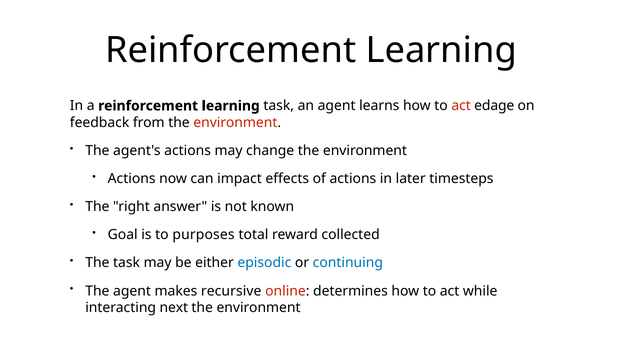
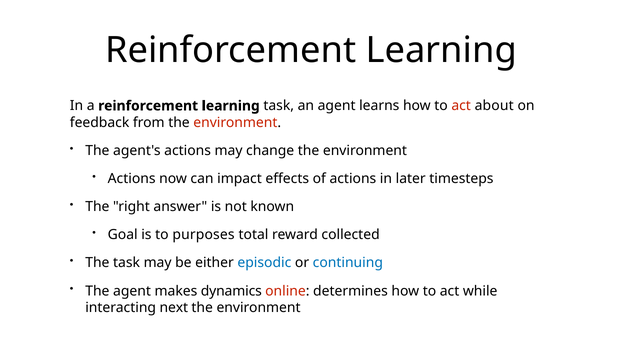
edage: edage -> about (494, 106)
recursive: recursive -> dynamics (231, 291)
